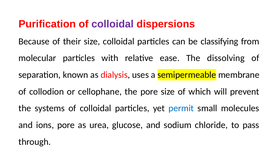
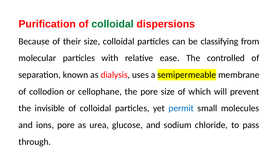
colloidal colour: purple -> green (113, 24)
dissolving: dissolving -> controlled (226, 58)
systems: systems -> invisible (50, 108)
